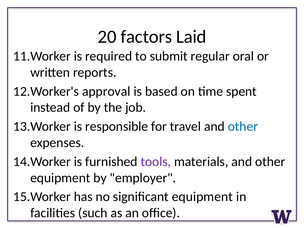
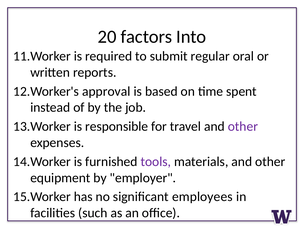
Laid: Laid -> Into (191, 37)
other colour: blue -> purple (243, 126)
significant equipment: equipment -> employees (202, 197)
